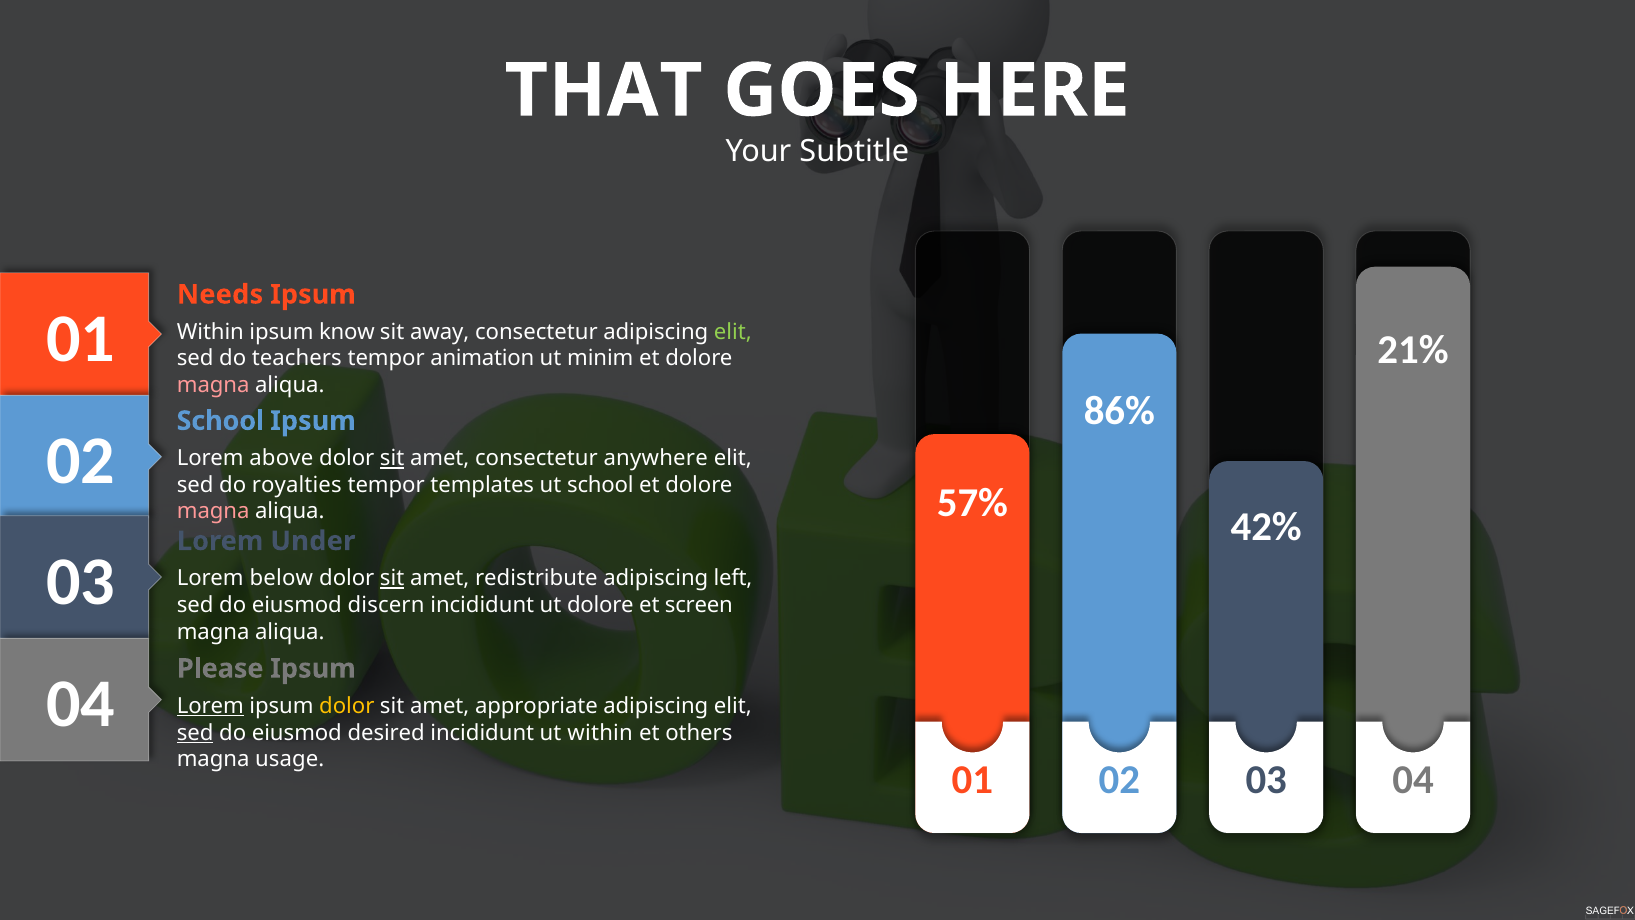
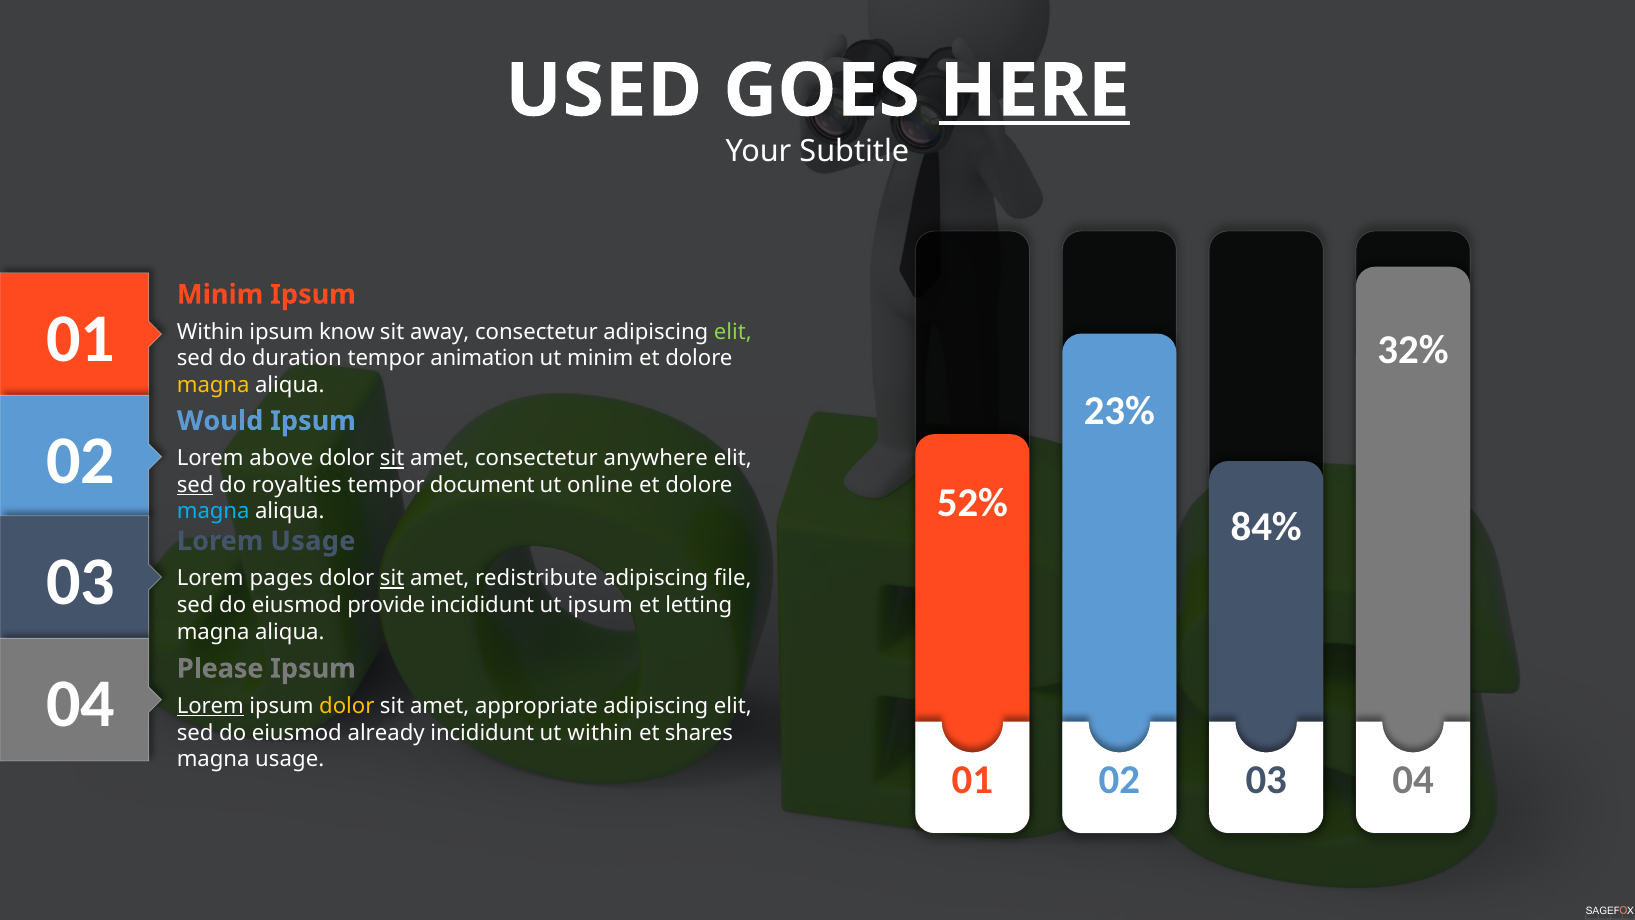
THAT: THAT -> USED (604, 91)
HERE underline: none -> present (1035, 91)
Needs: Needs -> Minim (220, 294)
21%: 21% -> 32% (1413, 350)
teachers: teachers -> duration (297, 358)
magna colour: pink -> yellow (213, 385)
86%: 86% -> 23% (1119, 411)
School: School -> Would (220, 421)
sed underline: none -> present (195, 485)
templates: templates -> document (482, 485)
ut school: school -> online (600, 485)
57%: 57% -> 52% (972, 503)
magna colour: pink -> light blue (213, 511)
42%: 42% -> 84% (1266, 527)
Lorem Under: Under -> Usage (313, 541)
below: below -> pages (281, 578)
left: left -> file (733, 578)
discern: discern -> provide (386, 605)
ut dolore: dolore -> ipsum (600, 605)
screen: screen -> letting (699, 605)
sed underline: present -> none (195, 732)
desired: desired -> already (386, 732)
others: others -> shares (699, 732)
